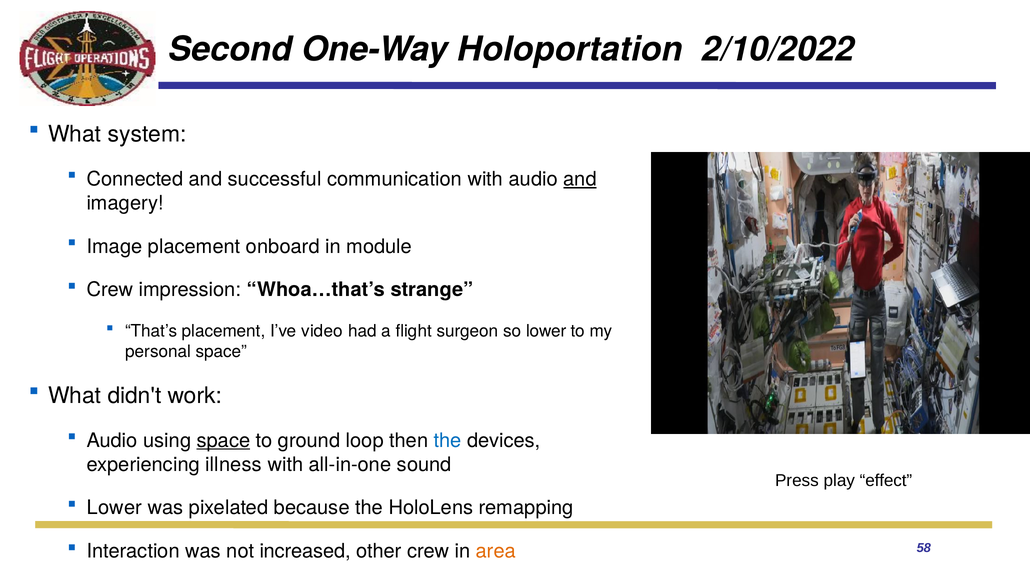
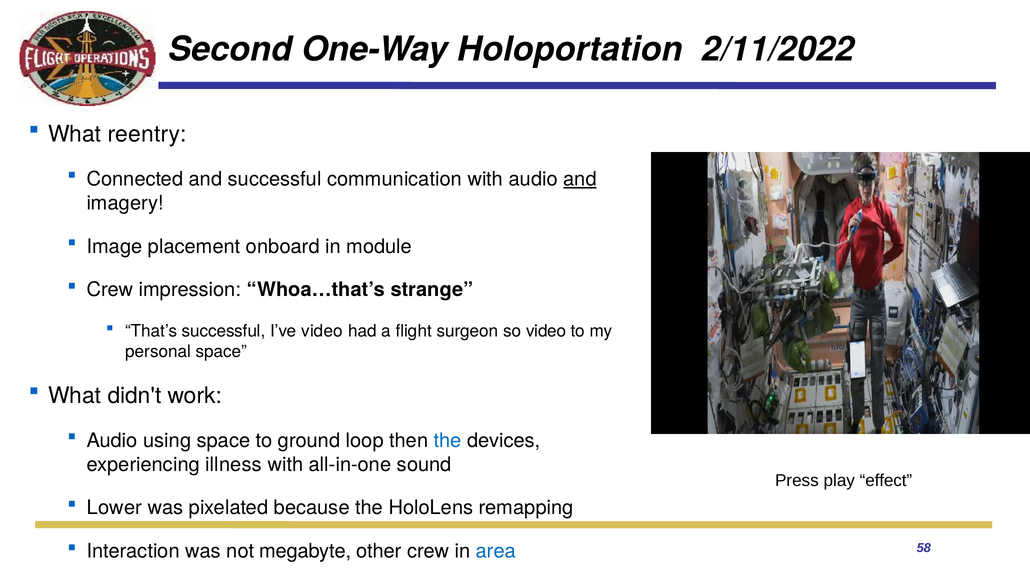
2/10/2022: 2/10/2022 -> 2/11/2022 (778, 49)
system: system -> reentry (147, 134)
That’s placement: placement -> successful (224, 331)
so lower: lower -> video (546, 331)
space underline: present -> none (223, 441)
increased: increased -> megabyte (305, 552)
area colour: orange -> blue (496, 552)
